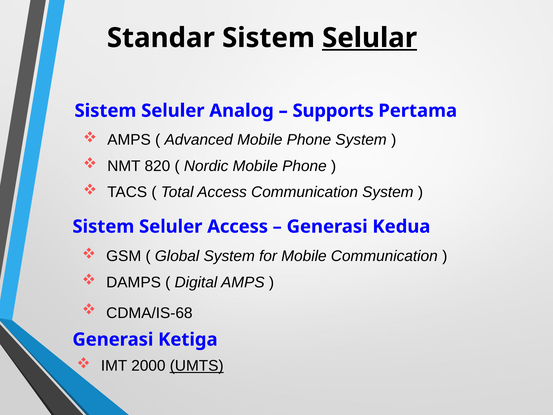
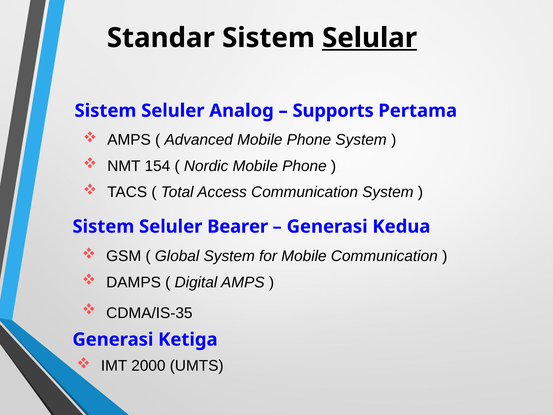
820: 820 -> 154 (157, 166)
Seluler Access: Access -> Bearer (238, 226)
CDMA/IS-68: CDMA/IS-68 -> CDMA/IS-35 (149, 313)
UMTS underline: present -> none (197, 366)
